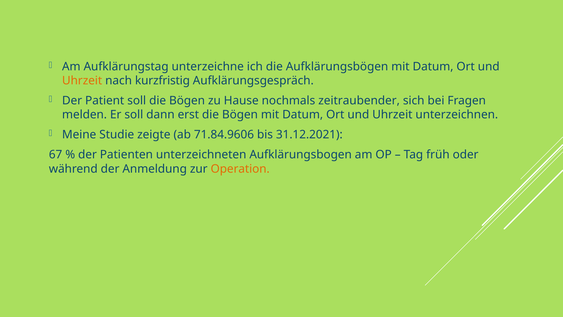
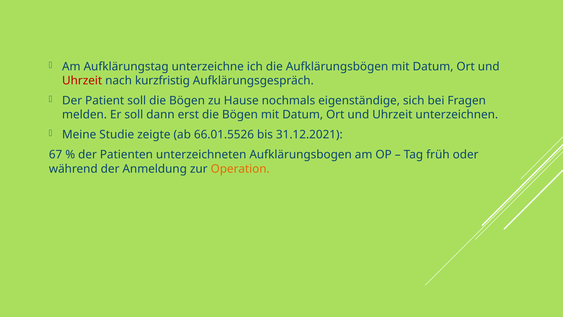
Uhrzeit colour: orange -> red (82, 81)
zeitraubender: zeitraubender -> eigenständige (359, 101)
71.84.9606: 71.84.9606 -> 66.01.5526 (224, 135)
